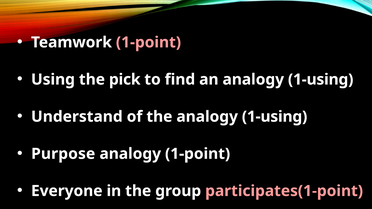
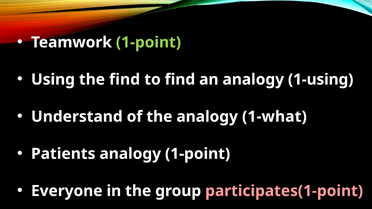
1-point colour: pink -> light green (148, 42)
the pick: pick -> find (125, 80)
the analogy 1-using: 1-using -> 1-what (274, 117)
Purpose: Purpose -> Patients (63, 154)
